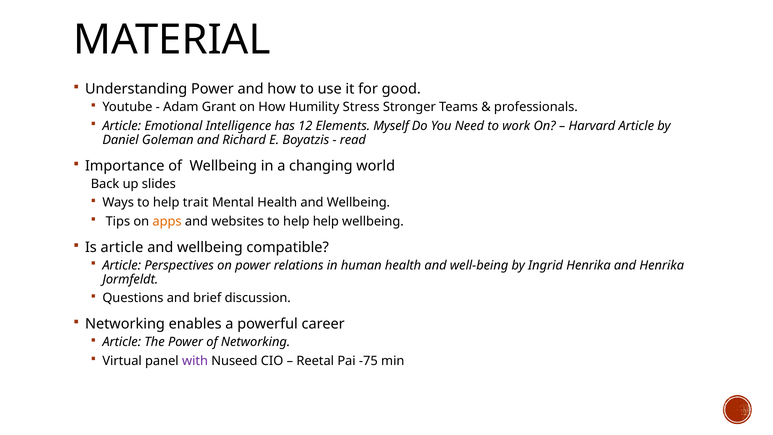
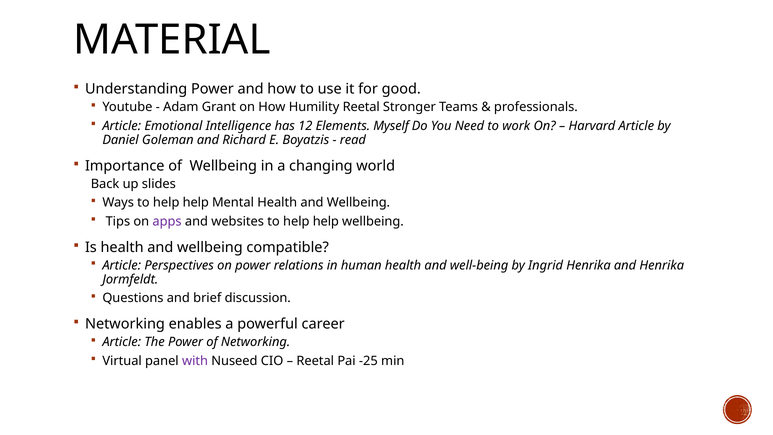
Humility Stress: Stress -> Reetal (361, 107)
Ways to help trait: trait -> help (196, 203)
apps colour: orange -> purple (167, 221)
Is article: article -> health (122, 247)
-75: -75 -> -25 (368, 361)
